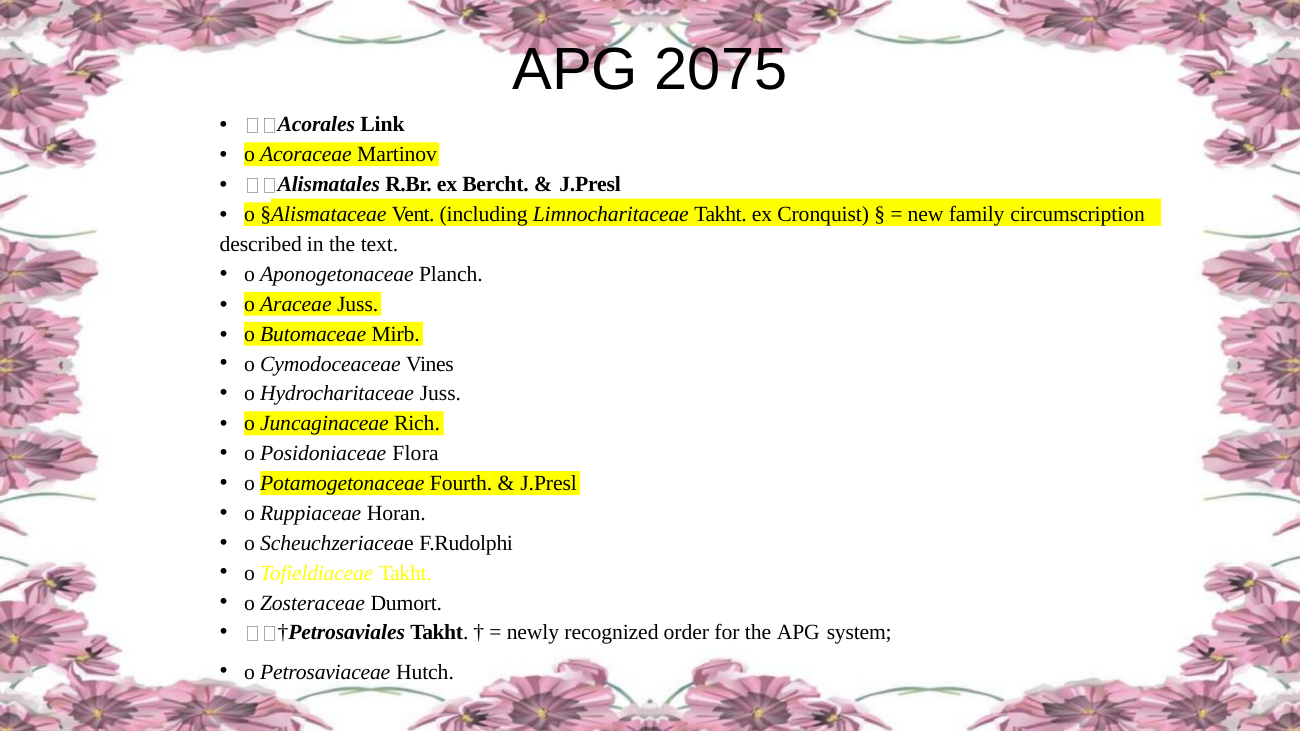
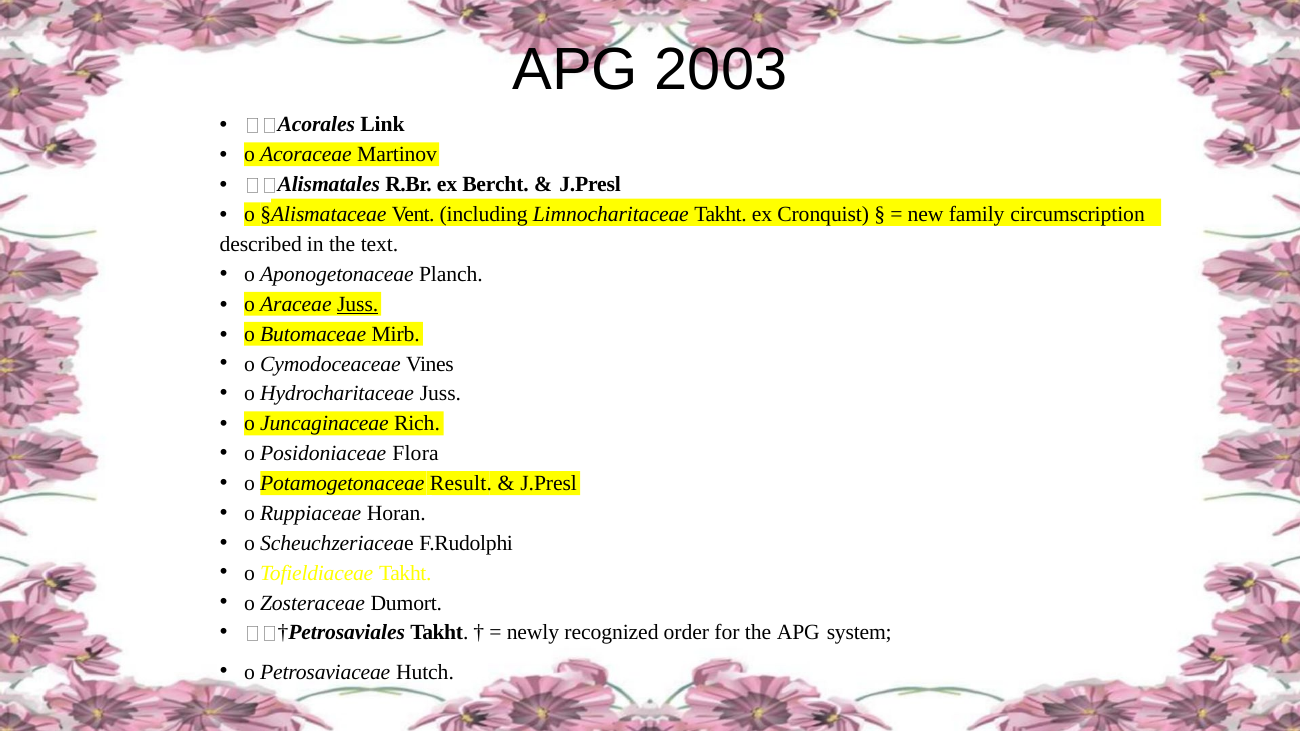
2075: 2075 -> 2003 (721, 70)
Juss underline: none -> present (358, 304)
Fourth: Fourth -> Result (461, 484)
